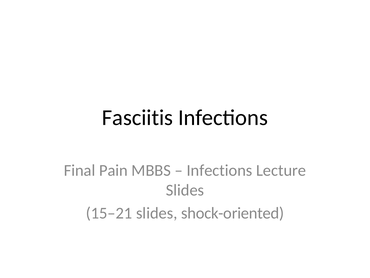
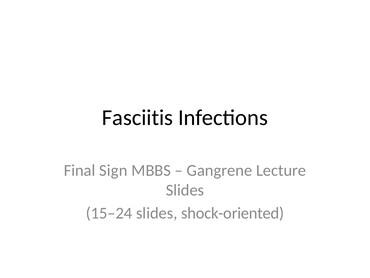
Pain: Pain -> Sign (113, 170)
Infections: Infections -> Gangrene (219, 170)
15–21: 15–21 -> 15–24 (109, 213)
